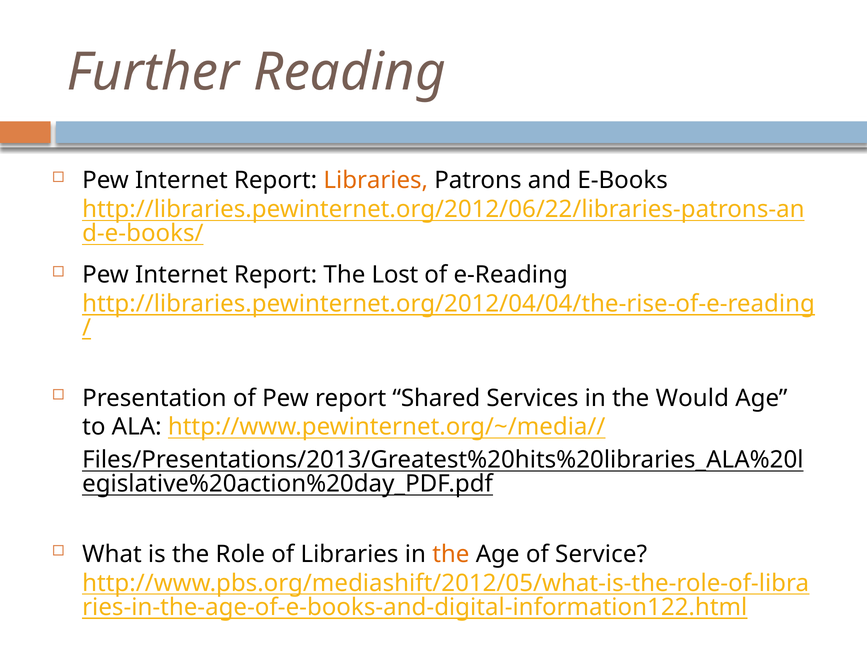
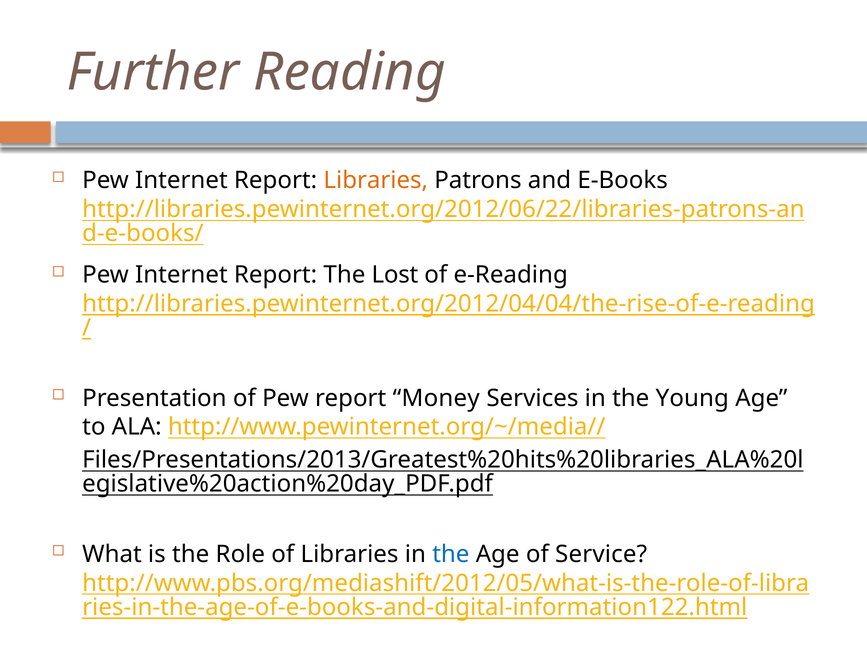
Shared: Shared -> Money (436, 398)
Would: Would -> Young (692, 398)
the colour: orange -> blue (451, 554)
